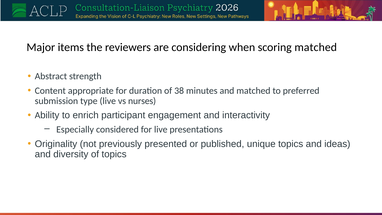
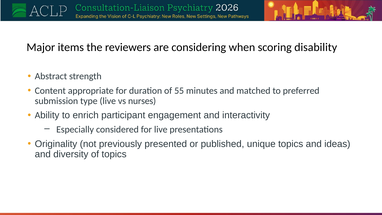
scoring matched: matched -> disability (316, 47)
38: 38 -> 55 (179, 91)
